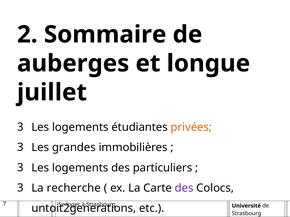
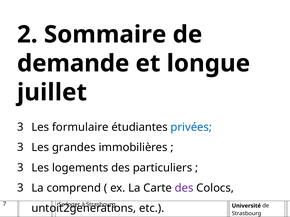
auberges: auberges -> demande (73, 64)
logements: logements -> formulaire (80, 127)
privées colour: orange -> blue (191, 127)
recherche: recherche -> comprend (74, 188)
